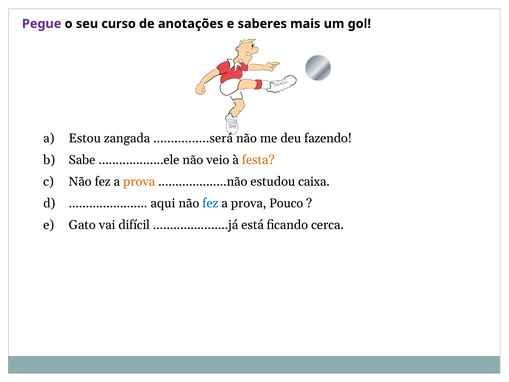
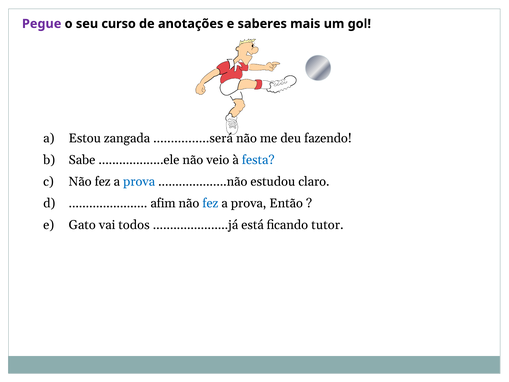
festa colour: orange -> blue (258, 160)
prova colour: orange -> blue (139, 182)
caixa: caixa -> claro (314, 182)
aqui: aqui -> afim (163, 203)
Pouco: Pouco -> Então (286, 203)
difícil: difícil -> todos (134, 225)
cerca: cerca -> tutor (327, 225)
